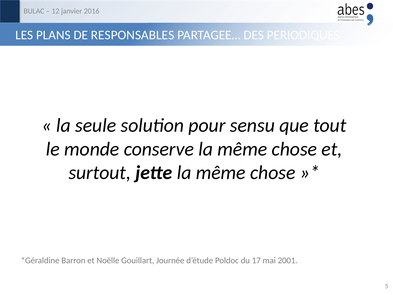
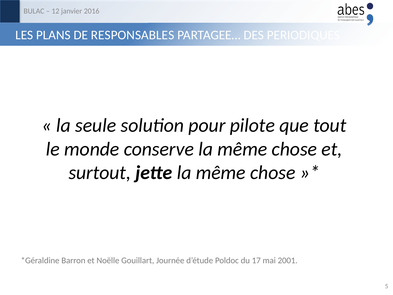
sensu: sensu -> pilote (252, 125)
